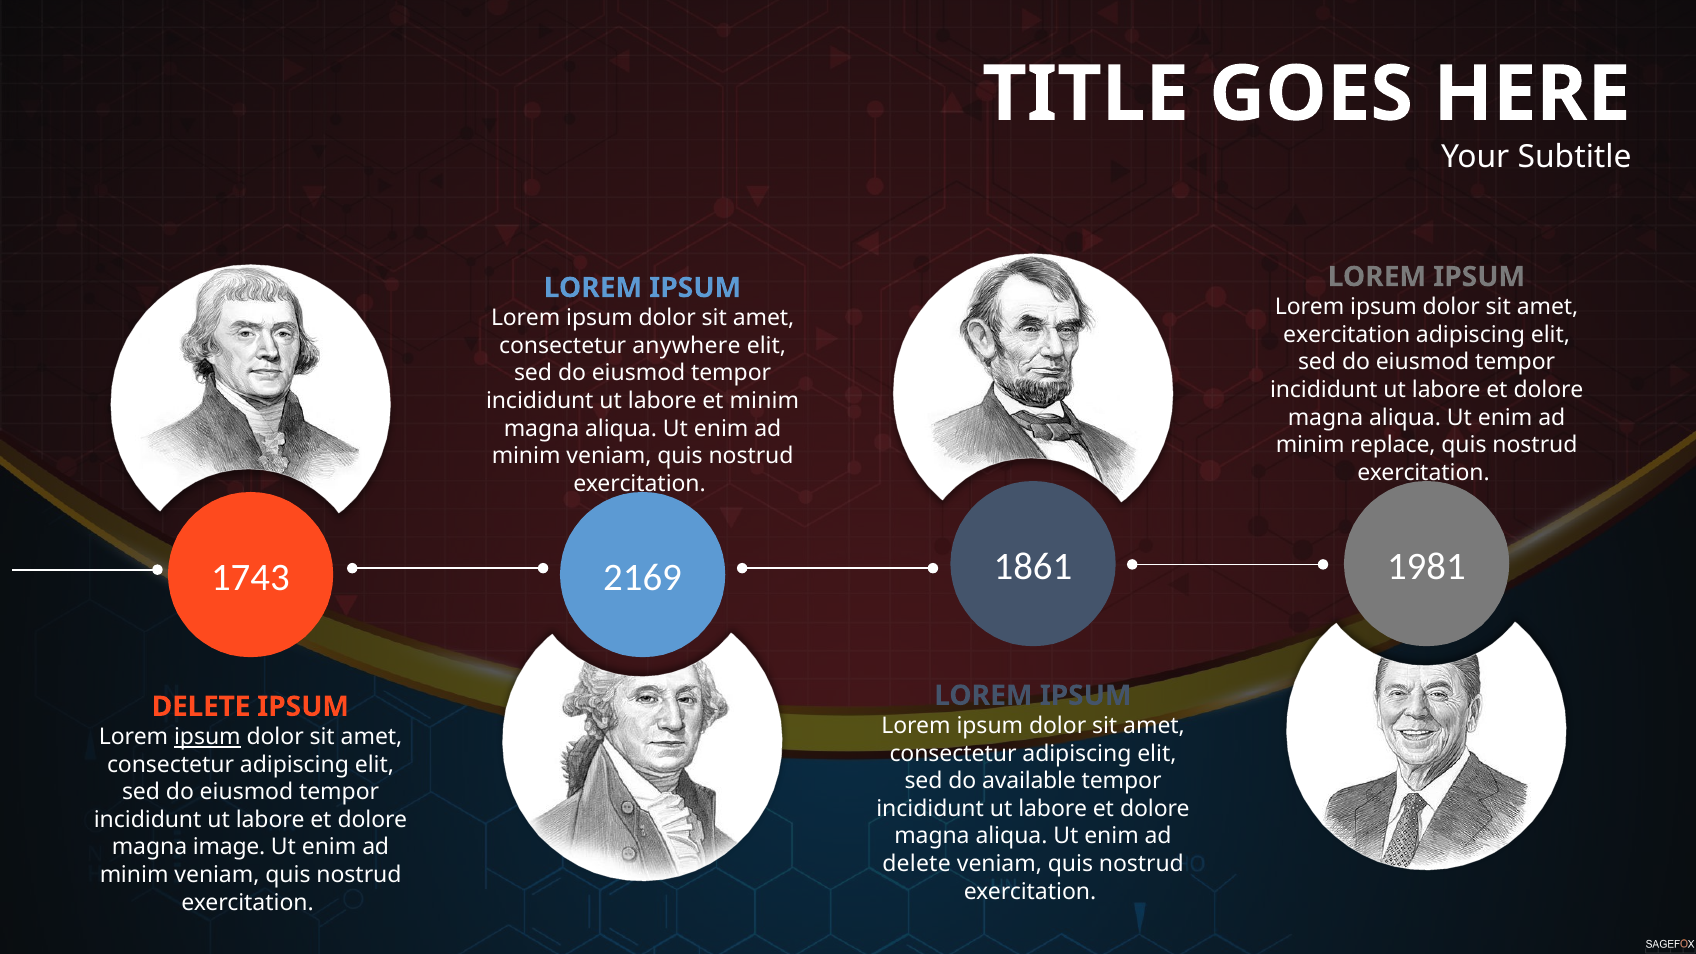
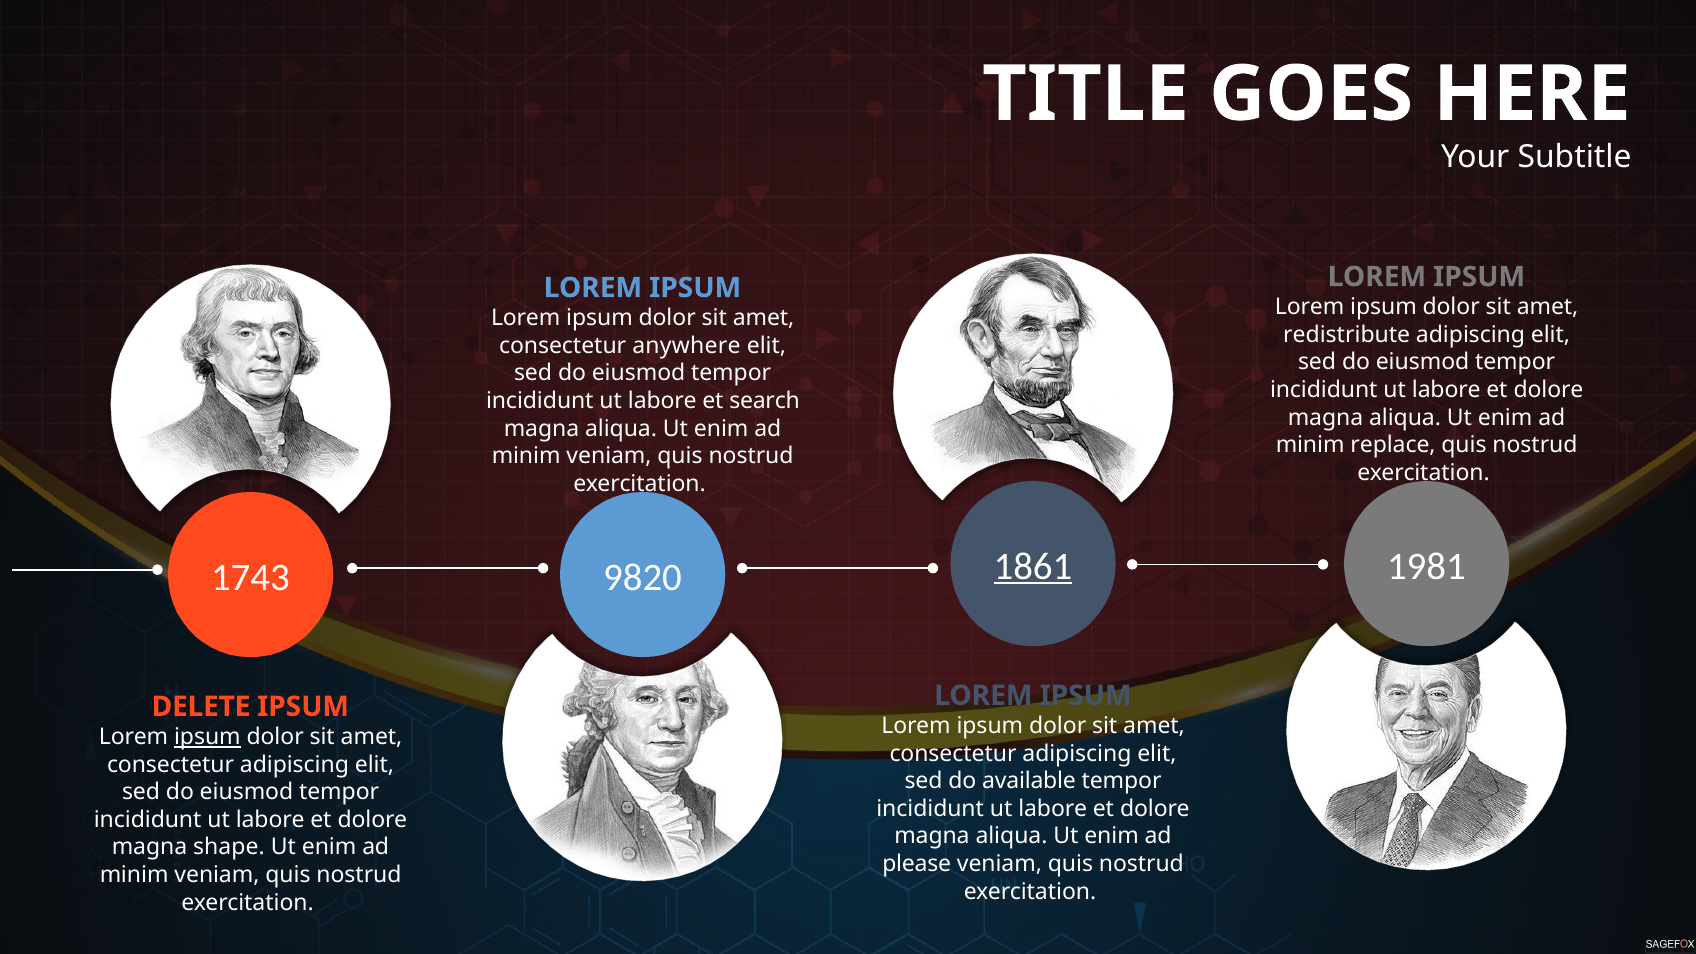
exercitation: exercitation -> redistribute (1347, 335)
et minim: minim -> search (765, 401)
1861 underline: none -> present (1033, 566)
2169: 2169 -> 9820 (643, 577)
image: image -> shape (229, 847)
delete: delete -> please (917, 864)
